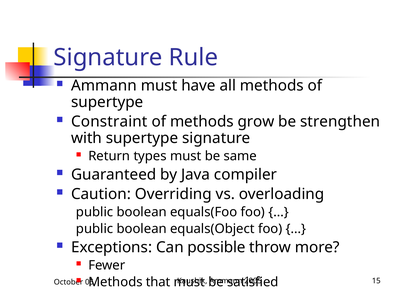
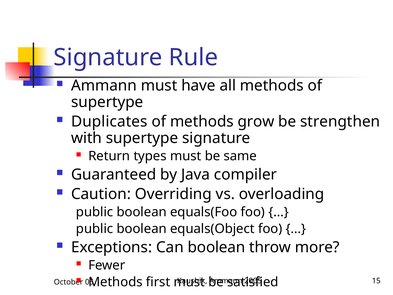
Constraint: Constraint -> Duplicates (109, 122)
Can possible: possible -> boolean (216, 247)
that: that -> first (158, 282)
